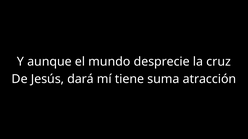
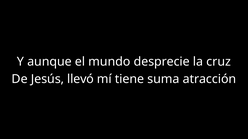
dará: dará -> llevó (81, 79)
